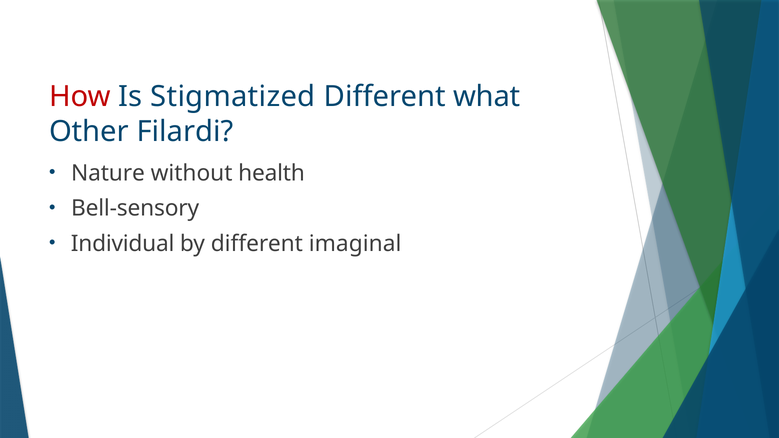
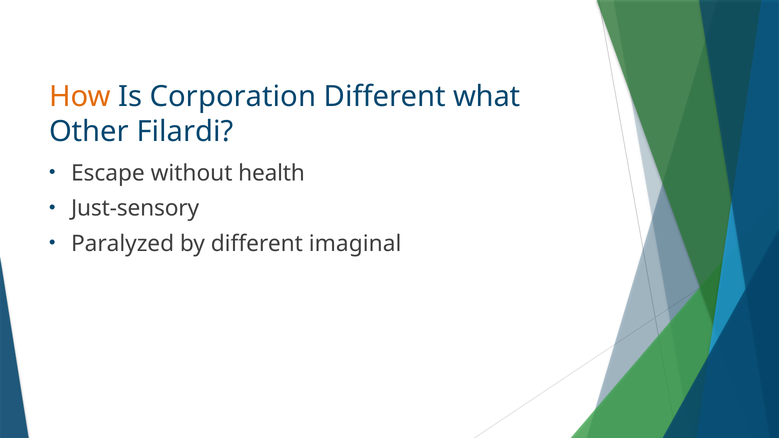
How colour: red -> orange (80, 97)
Stigmatized: Stigmatized -> Corporation (233, 97)
Nature: Nature -> Escape (108, 173)
Bell-sensory: Bell-sensory -> Just-sensory (135, 208)
Individual: Individual -> Paralyzed (123, 244)
